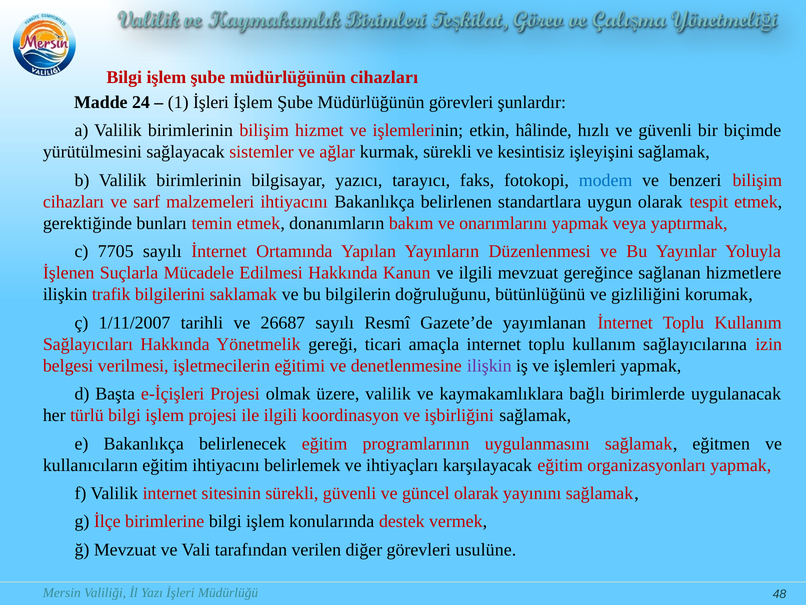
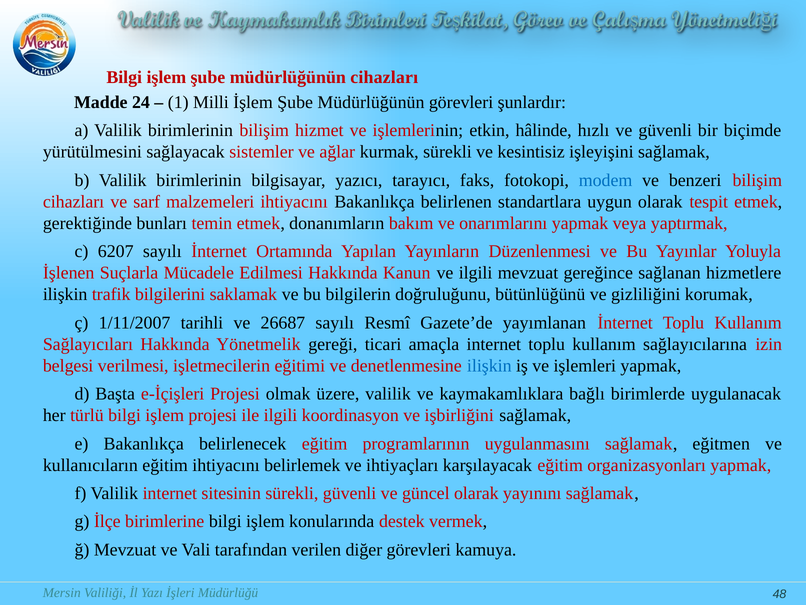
1 İşleri: İşleri -> Milli (211, 102)
7705: 7705 -> 6207 (116, 251)
ilişkin colour: purple -> blue (489, 365)
usulüne: usulüne -> kamuya (486, 549)
